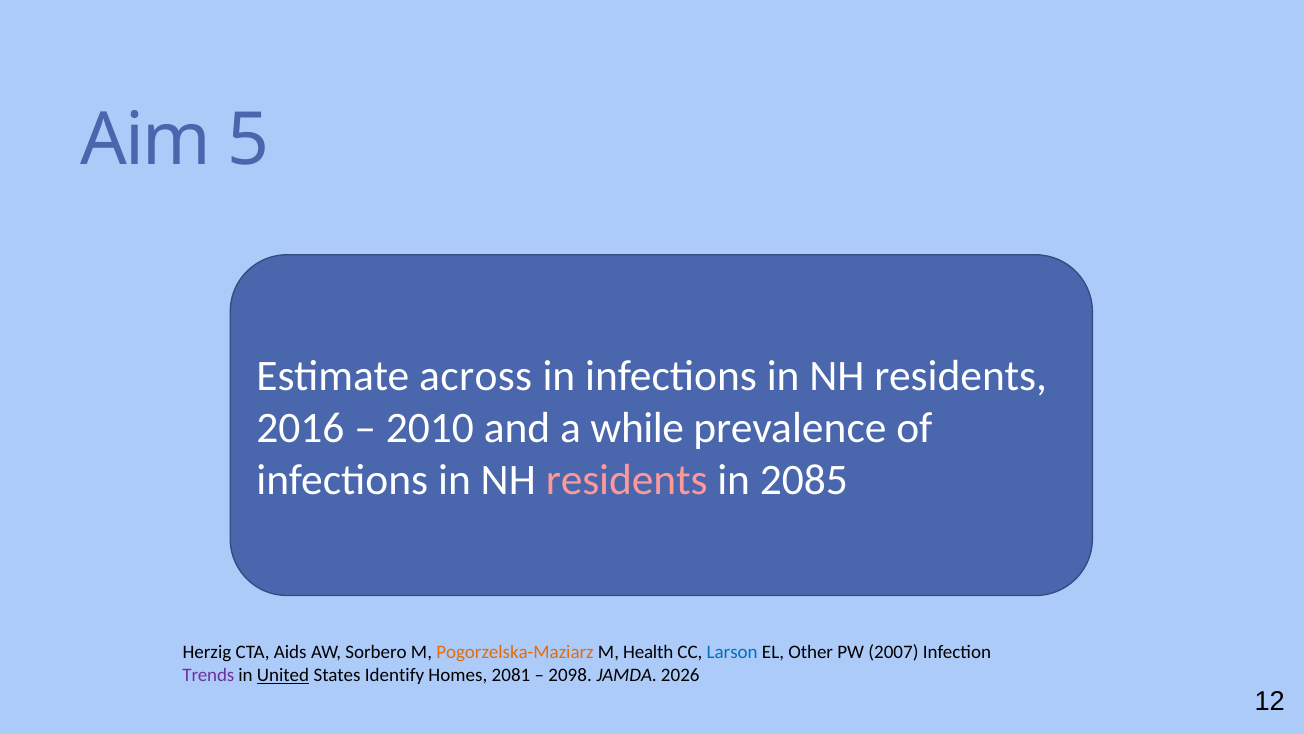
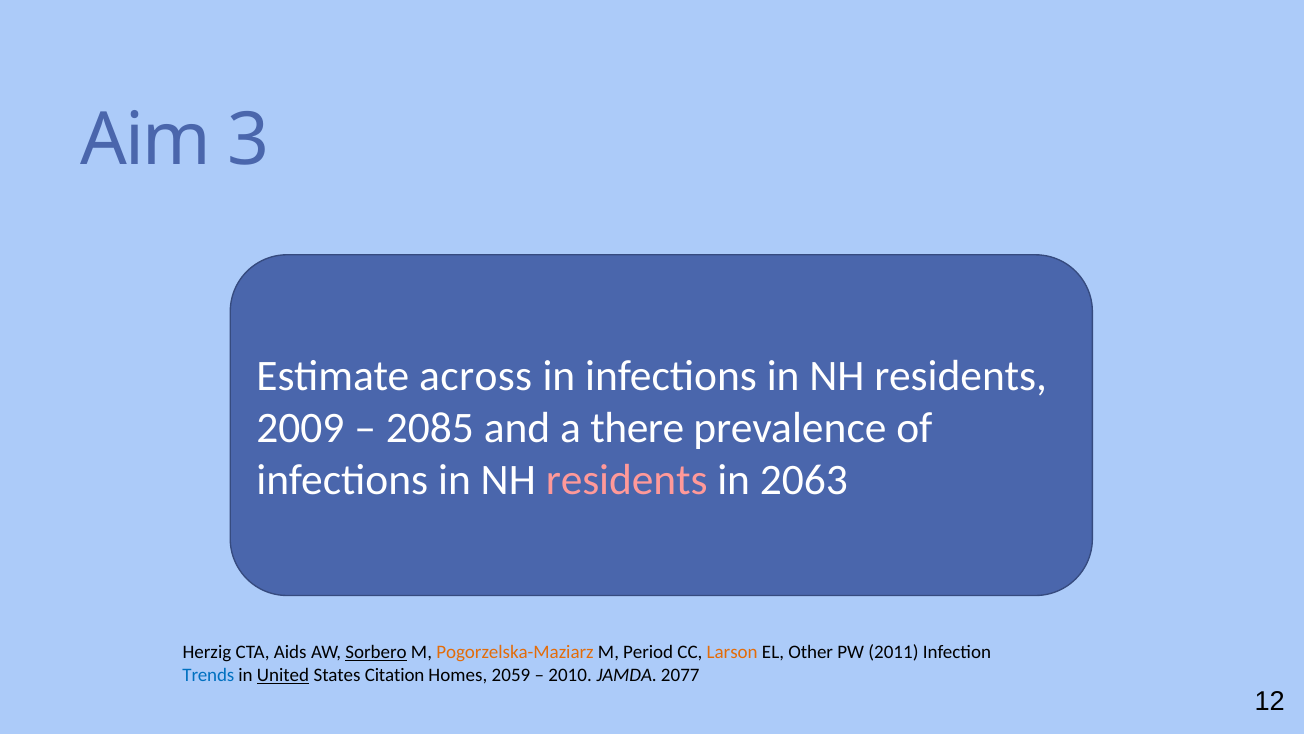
5: 5 -> 3 (248, 140)
2016: 2016 -> 2009 (300, 428)
2010: 2010 -> 2085 (430, 428)
while: while -> there (637, 428)
2085: 2085 -> 2063 (804, 480)
Sorbero underline: none -> present (376, 652)
Health: Health -> Period (648, 652)
Larson colour: blue -> orange (732, 652)
2007: 2007 -> 2011 (893, 652)
Trends colour: purple -> blue (208, 675)
Identify: Identify -> Citation (395, 675)
2081: 2081 -> 2059 (511, 675)
2098: 2098 -> 2010 (570, 675)
2026: 2026 -> 2077 (680, 675)
